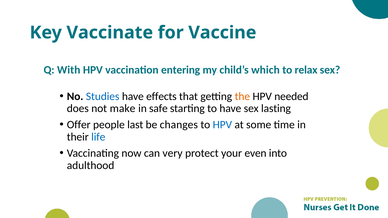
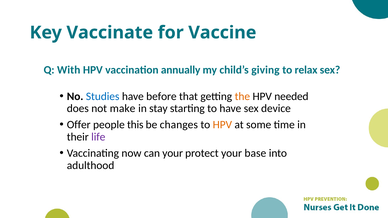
entering: entering -> annually (181, 70)
which: which -> giving (265, 70)
effects: effects -> before (161, 96)
safe: safe -> stay (158, 109)
lasting: lasting -> device (276, 109)
last: last -> this (135, 125)
HPV colour: blue -> orange (222, 125)
life colour: blue -> purple (98, 137)
can very: very -> your (173, 153)
even: even -> base (255, 153)
